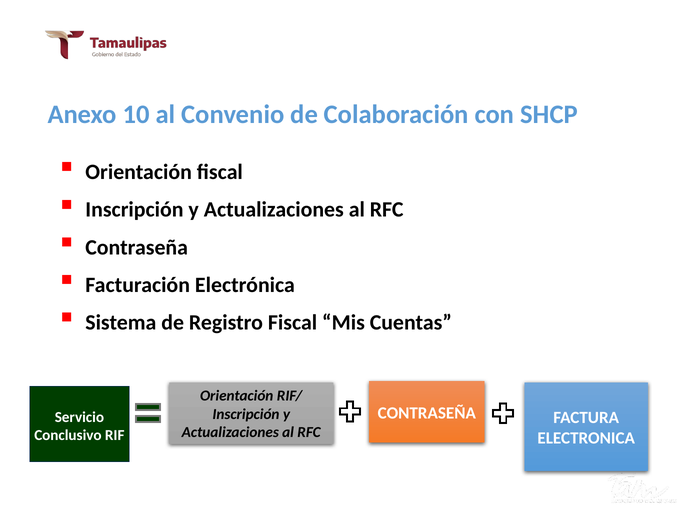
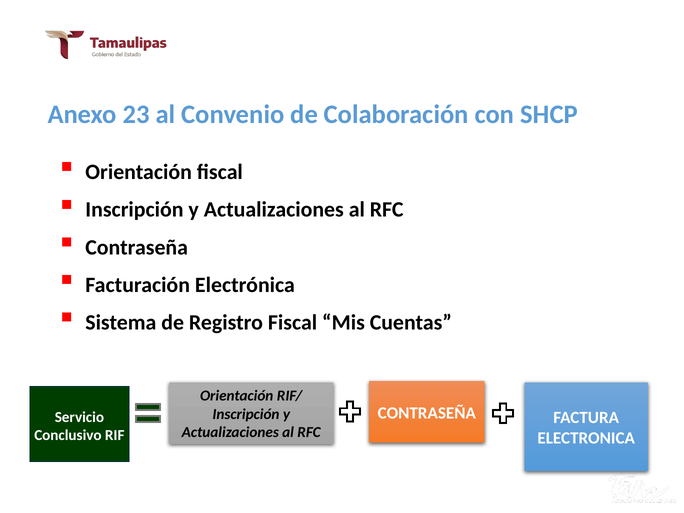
10: 10 -> 23 (136, 115)
